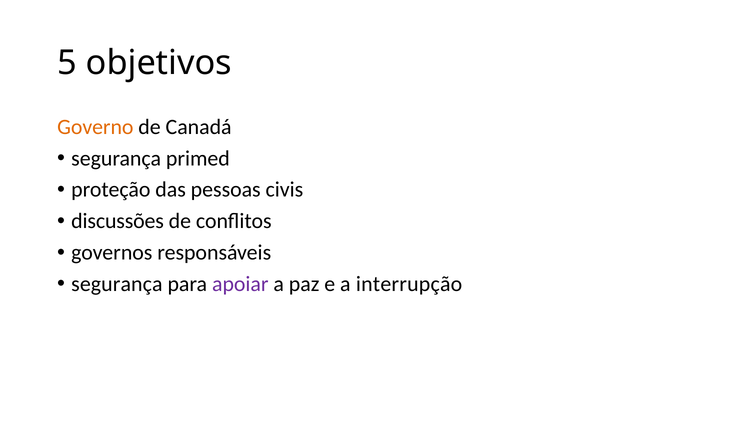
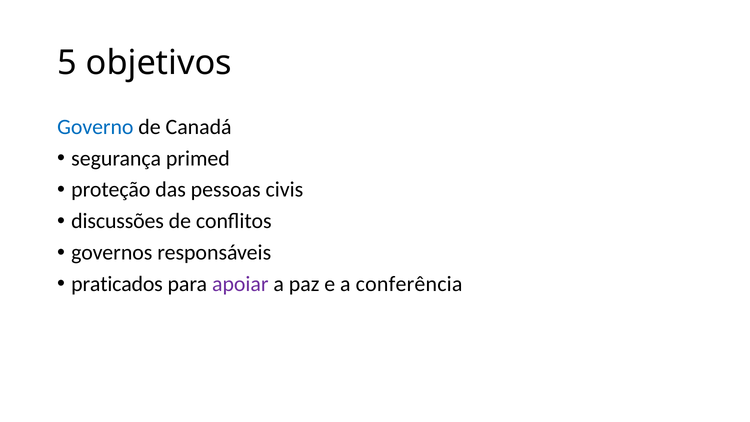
Governo colour: orange -> blue (95, 127)
segurança: segurança -> praticados (117, 284)
interrupção: interrupção -> conferência (409, 284)
